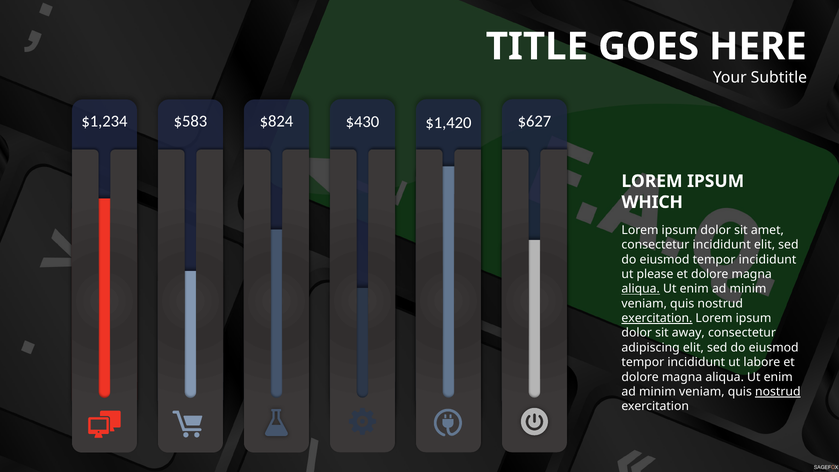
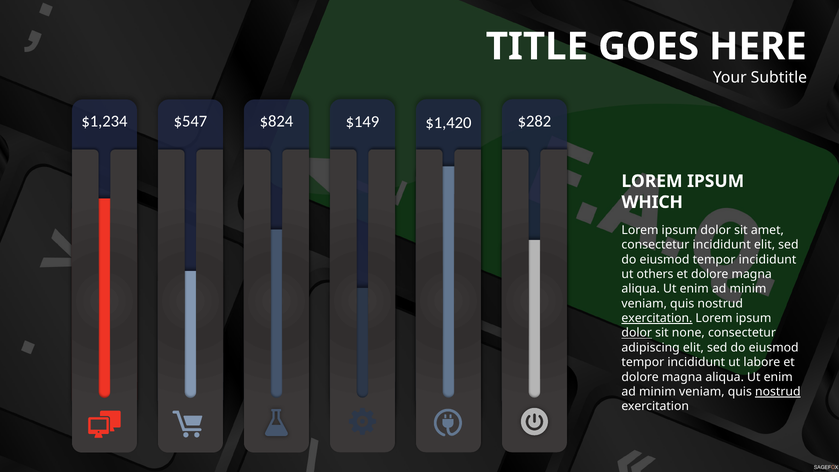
$583: $583 -> $547 (190, 121)
$430: $430 -> $149 (362, 122)
$627: $627 -> $282 (534, 121)
please: please -> others (655, 274)
aliqua underline: present -> none (641, 289)
dolor underline: none -> present (637, 333)
away: away -> none (688, 333)
